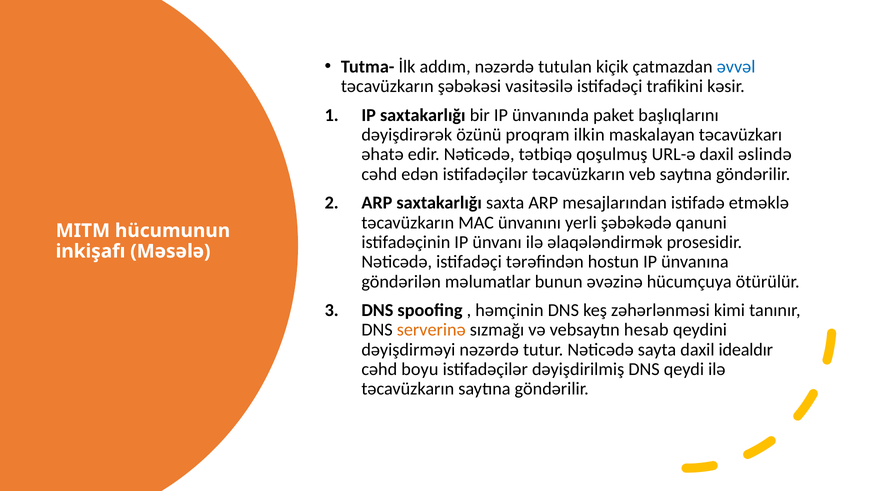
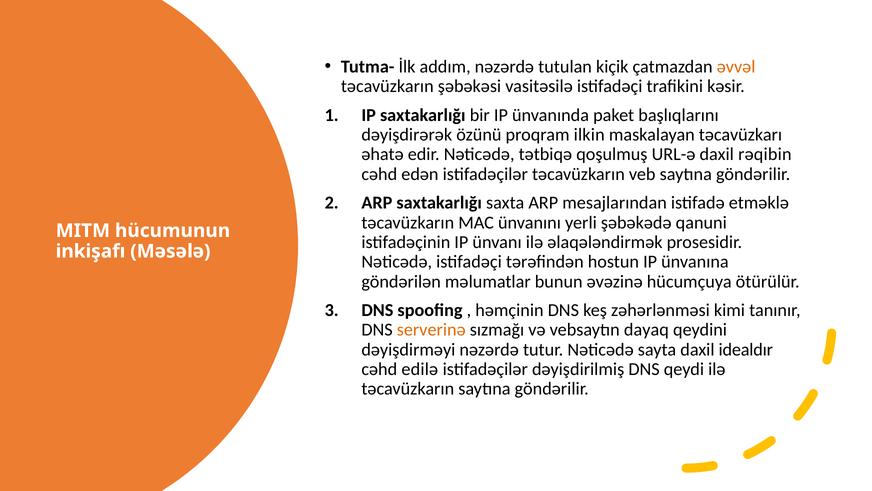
əvvəl colour: blue -> orange (736, 67)
əslində: əslində -> rəqibin (765, 154)
hesab: hesab -> dayaq (646, 330)
boyu: boyu -> edilə (420, 369)
